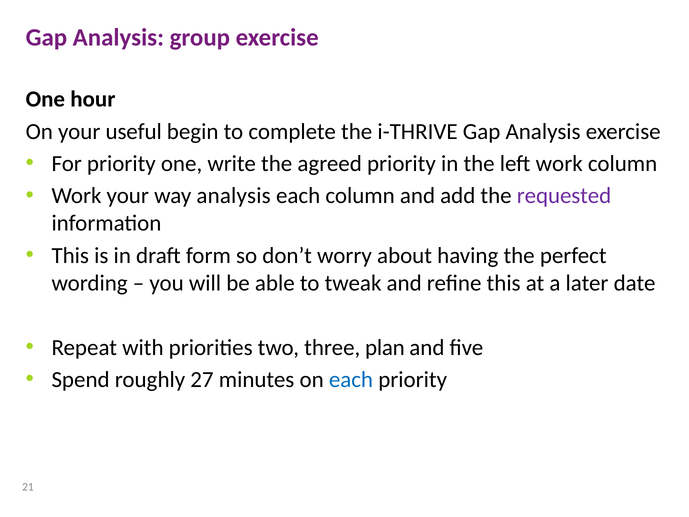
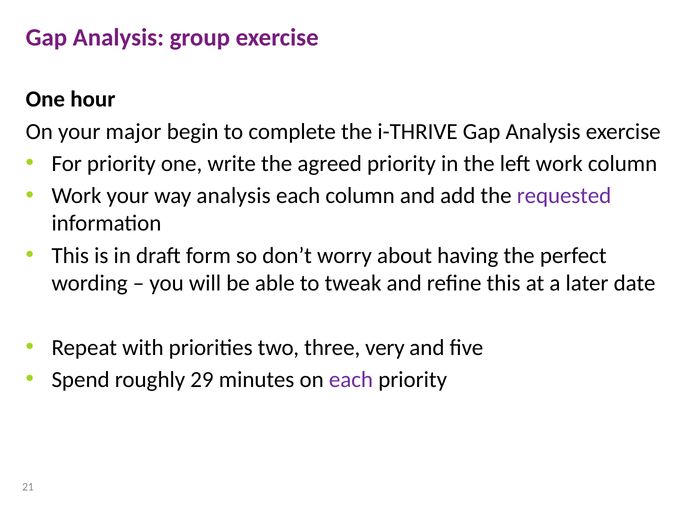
useful: useful -> major (133, 131)
plan: plan -> very (385, 347)
27: 27 -> 29 (202, 379)
each colour: blue -> purple (351, 379)
